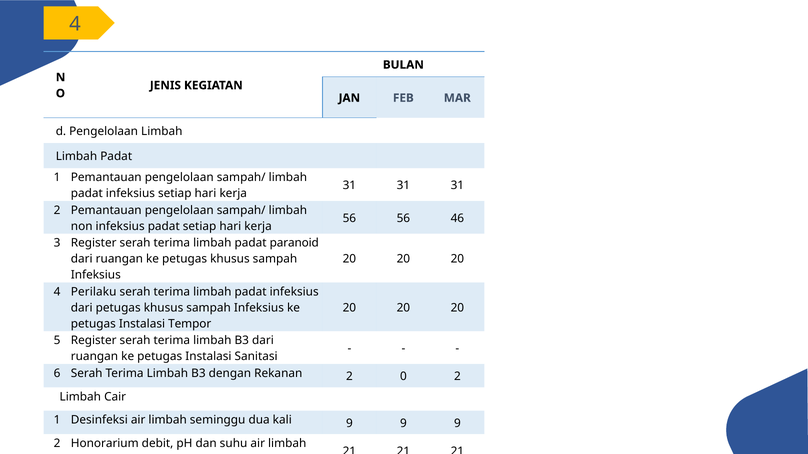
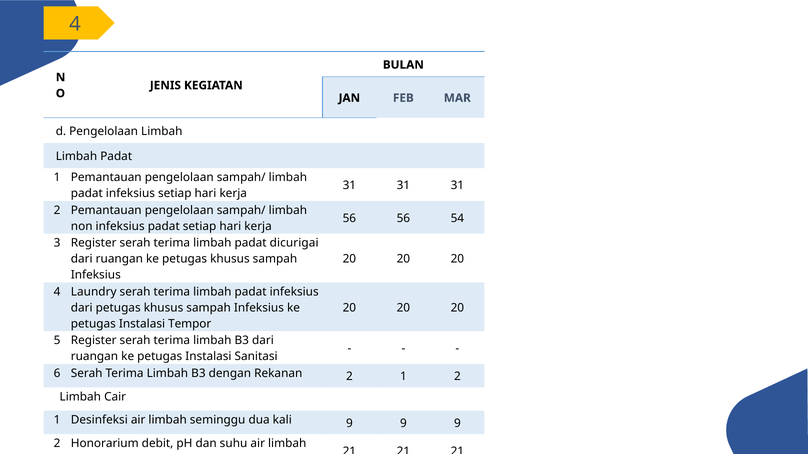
46: 46 -> 54 (457, 219)
paranoid: paranoid -> dicurigai (294, 243)
Perilaku: Perilaku -> Laundry (94, 292)
2 0: 0 -> 1 (403, 377)
